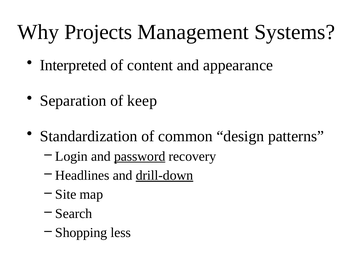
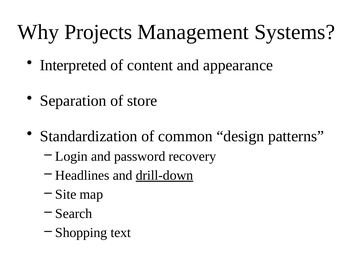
keep: keep -> store (142, 100)
password underline: present -> none (140, 156)
less: less -> text (121, 232)
